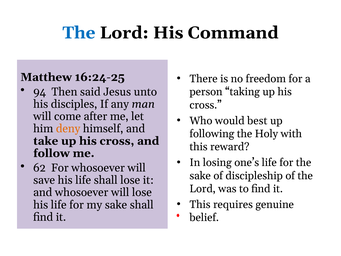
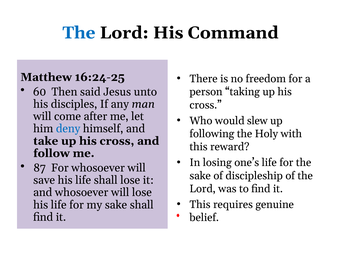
94: 94 -> 60 (40, 92)
best: best -> slew (257, 121)
deny colour: orange -> blue (68, 129)
62: 62 -> 87 (39, 168)
